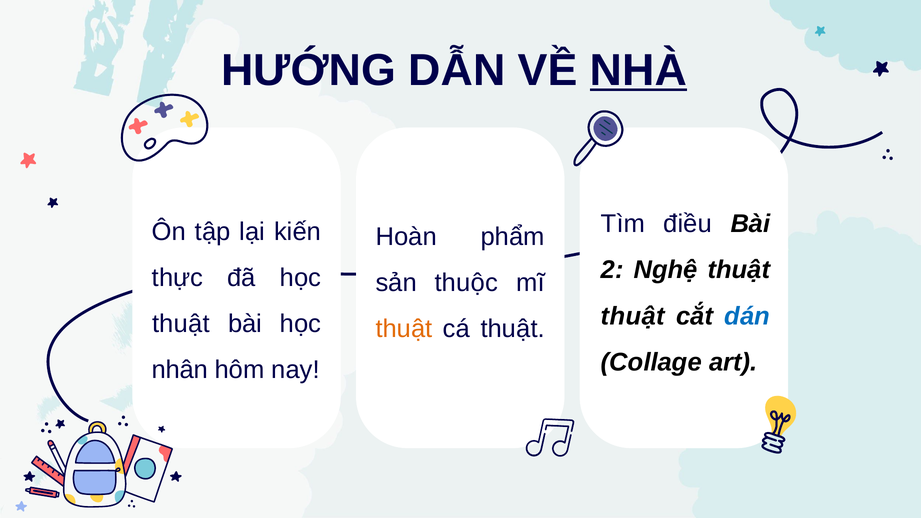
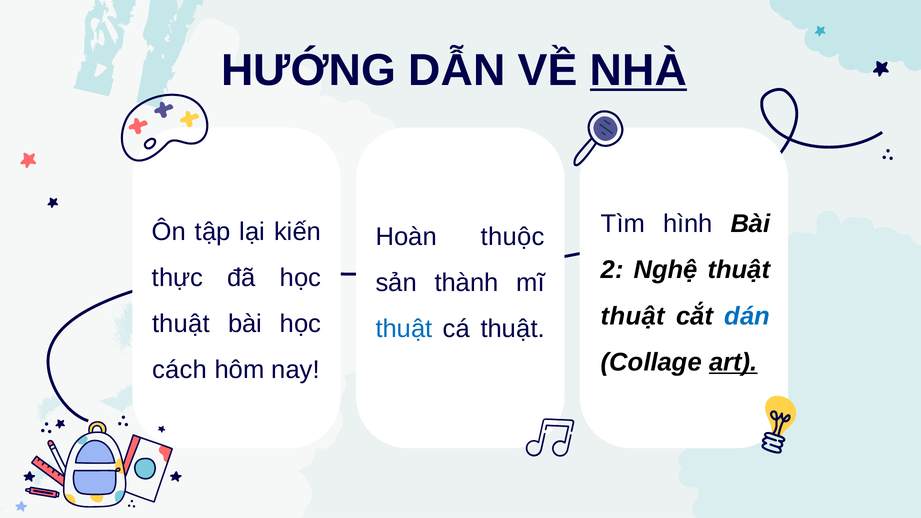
điều: điều -> hình (688, 224)
phẩm: phẩm -> thuộc (513, 237)
thuộc: thuộc -> thành (467, 283)
thuật colour: orange -> blue (404, 329)
art underline: none -> present (733, 362)
nhân: nhân -> cách (180, 370)
